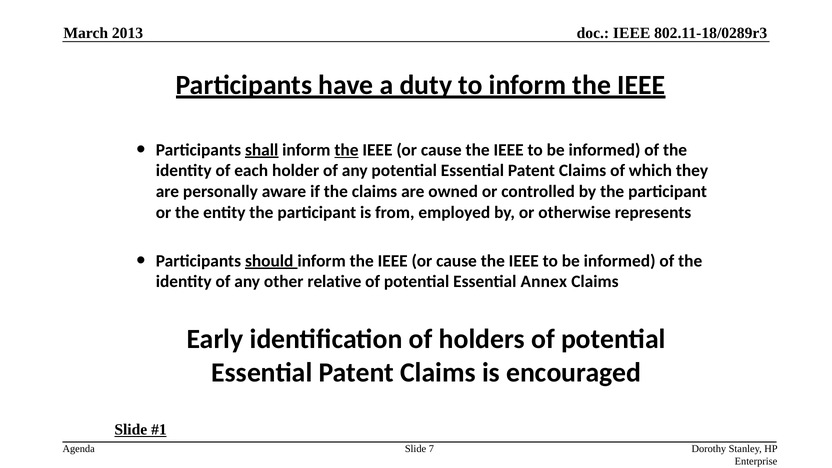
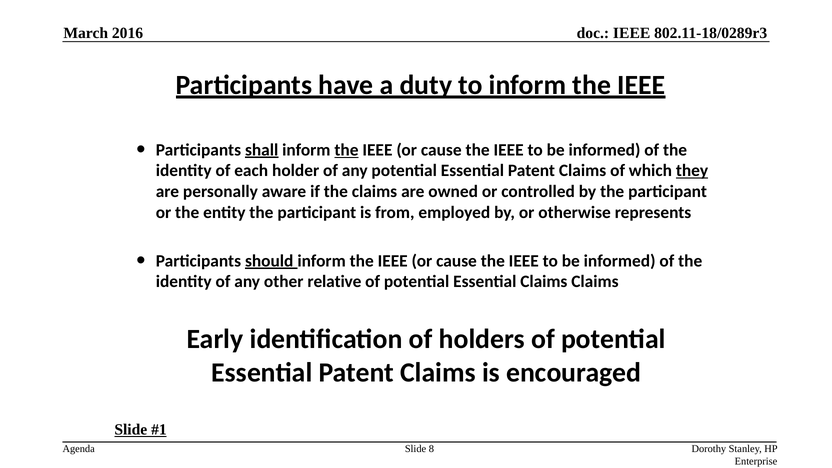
2013: 2013 -> 2016 (128, 33)
they underline: none -> present (692, 171)
Essential Annex: Annex -> Claims (544, 282)
7: 7 -> 8 (431, 449)
